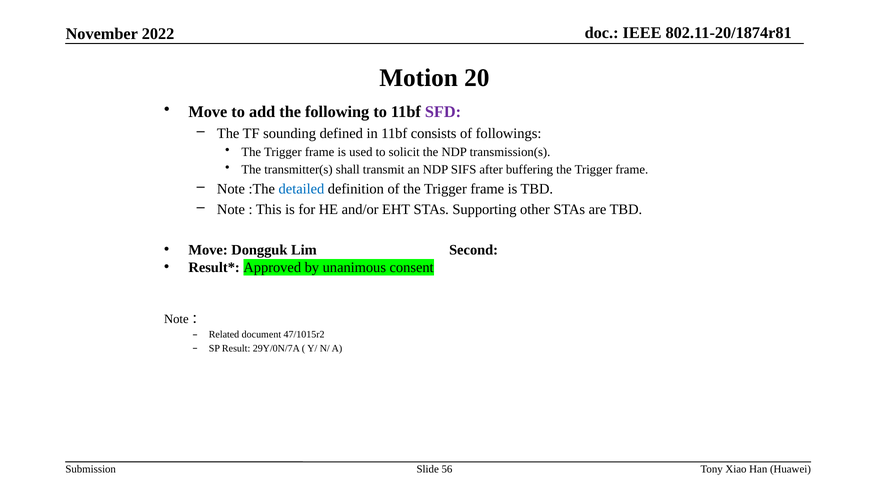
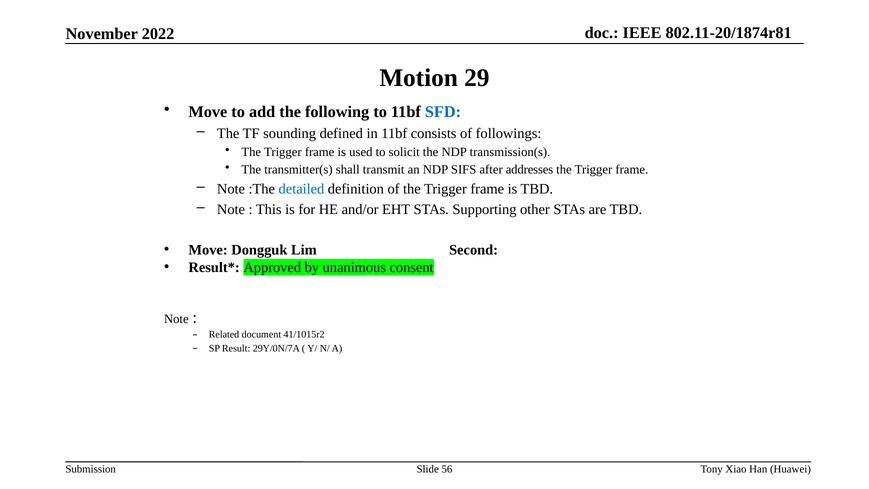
20: 20 -> 29 (477, 78)
SFD colour: purple -> blue (443, 112)
buffering: buffering -> addresses (530, 170)
47/1015r2: 47/1015r2 -> 41/1015r2 (304, 334)
